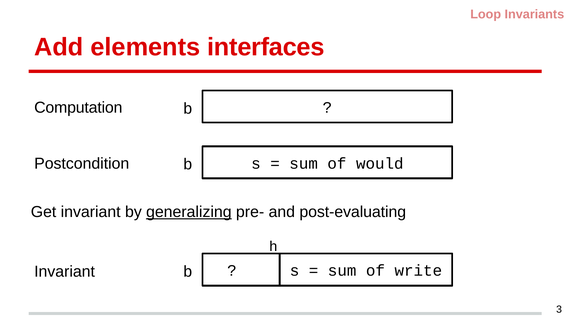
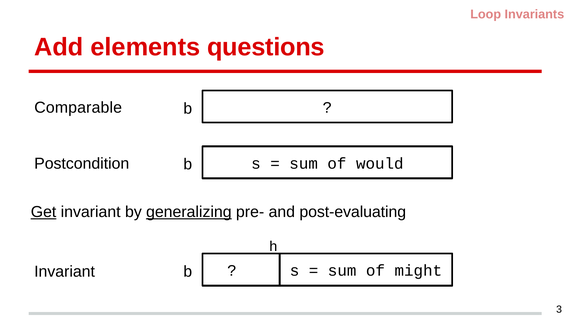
interfaces: interfaces -> questions (266, 47)
Computation: Computation -> Comparable (78, 108)
Get underline: none -> present (44, 212)
write: write -> might (418, 270)
